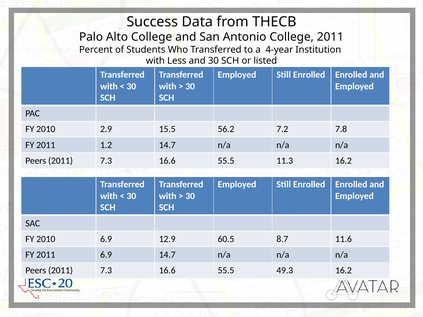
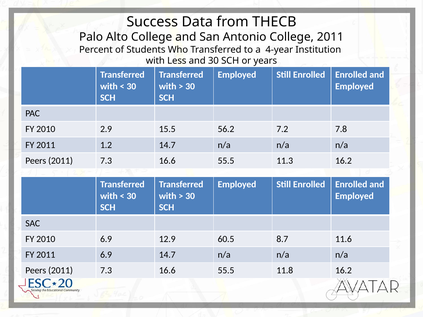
listed: listed -> years (265, 61)
49.3: 49.3 -> 11.8 (285, 271)
